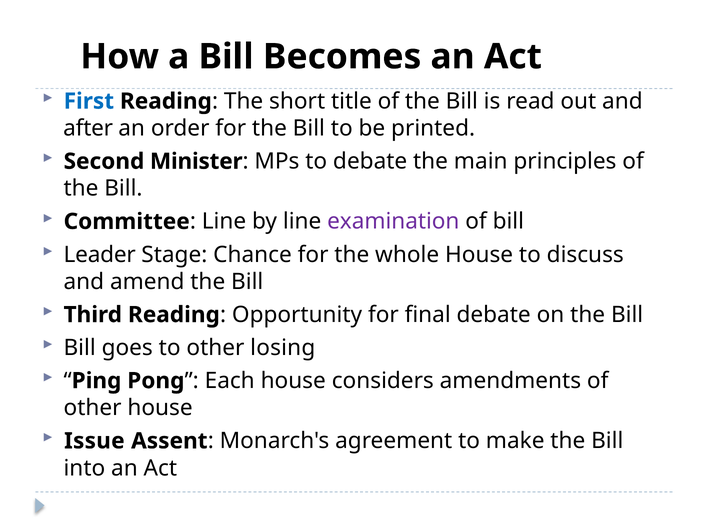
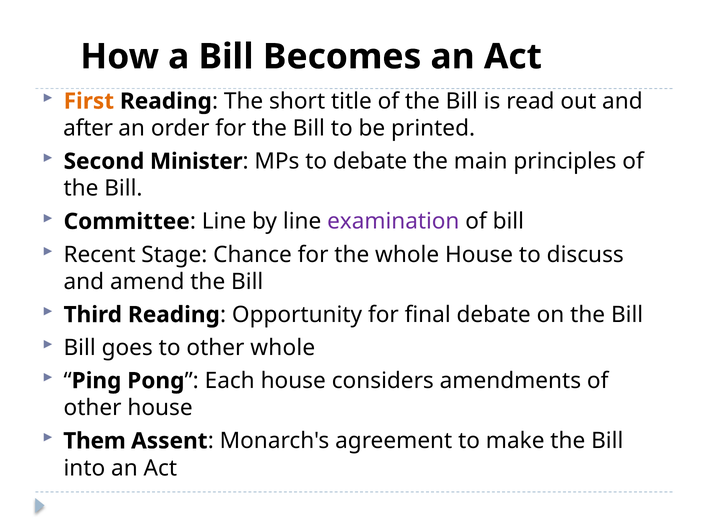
First colour: blue -> orange (89, 101)
Leader: Leader -> Recent (100, 255)
other losing: losing -> whole (283, 348)
Issue: Issue -> Them (95, 441)
